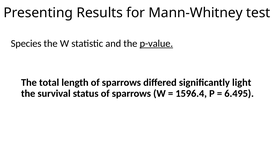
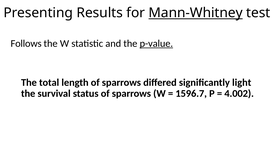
Mann-Whitney underline: none -> present (196, 13)
Species: Species -> Follows (26, 44)
1596.4: 1596.4 -> 1596.7 (191, 94)
6.495: 6.495 -> 4.002 (239, 94)
